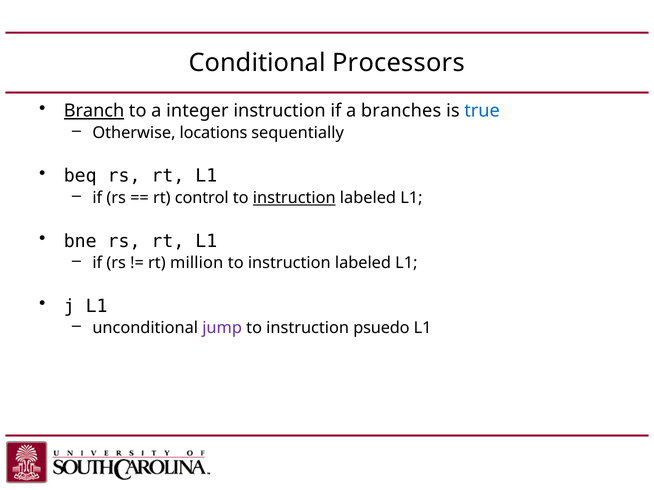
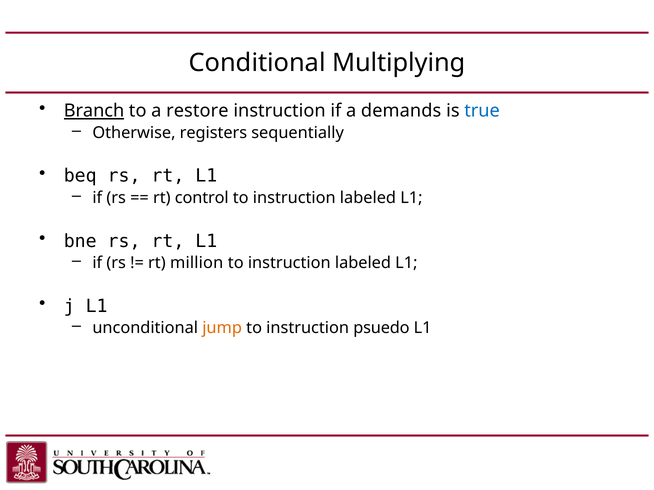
Processors: Processors -> Multiplying (399, 63)
integer: integer -> restore (197, 111)
branches: branches -> demands (401, 111)
locations: locations -> registers (213, 133)
instruction underline: present -> none (294, 198)
jump colour: purple -> orange (222, 328)
